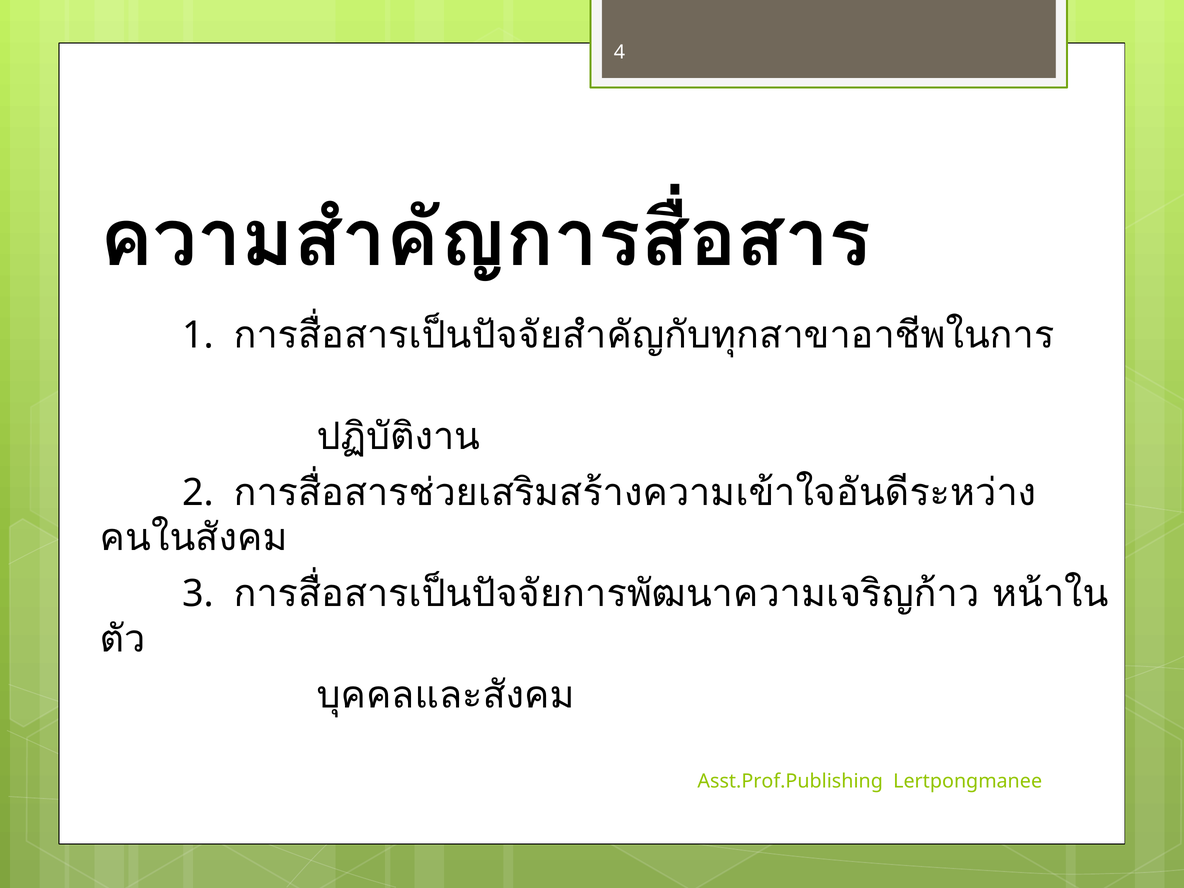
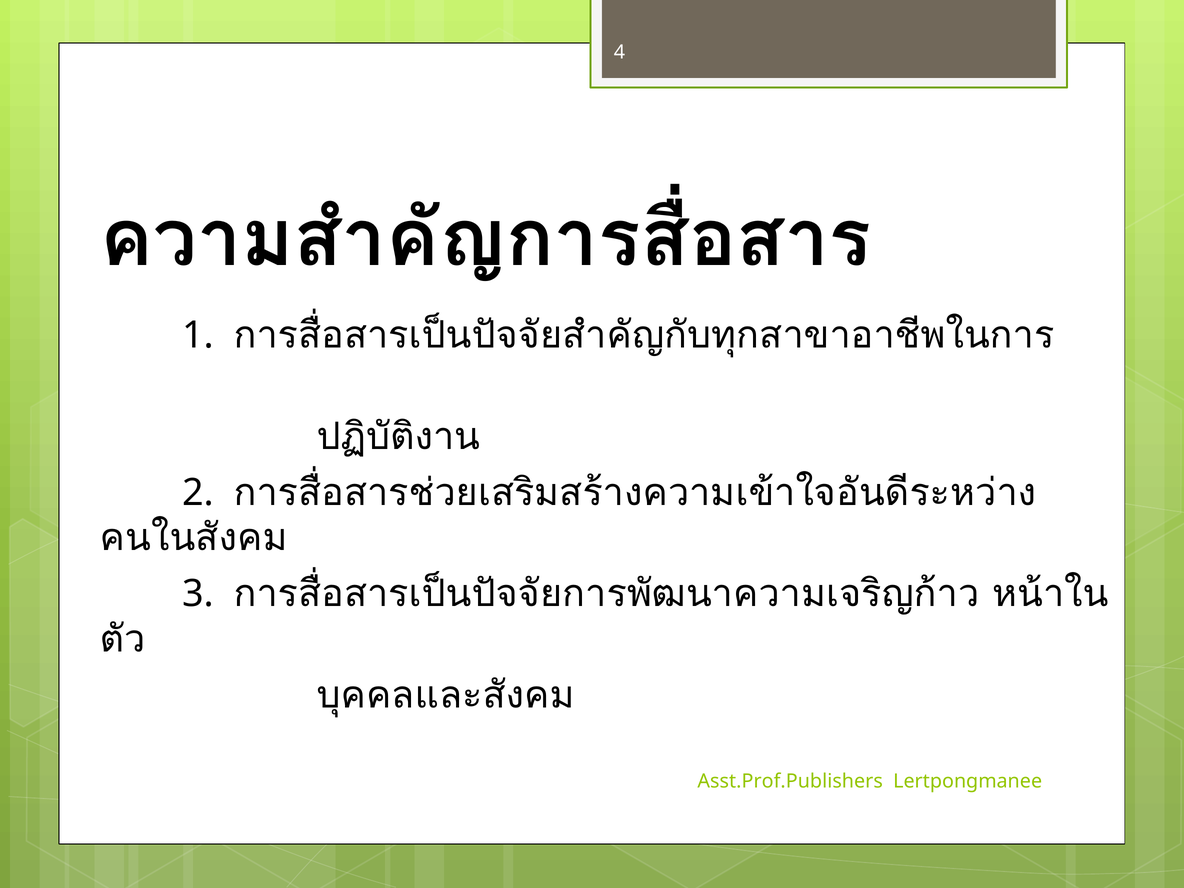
Asst.Prof.Publishing: Asst.Prof.Publishing -> Asst.Prof.Publishers (790, 781)
